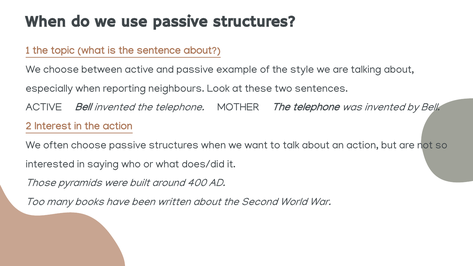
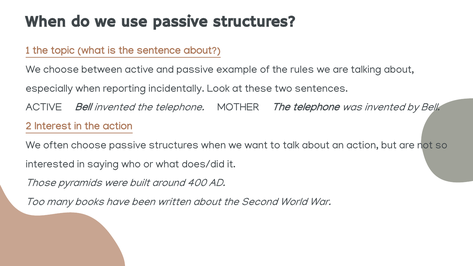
style: style -> rules (302, 69)
neighbours: neighbours -> incidentally (176, 88)
